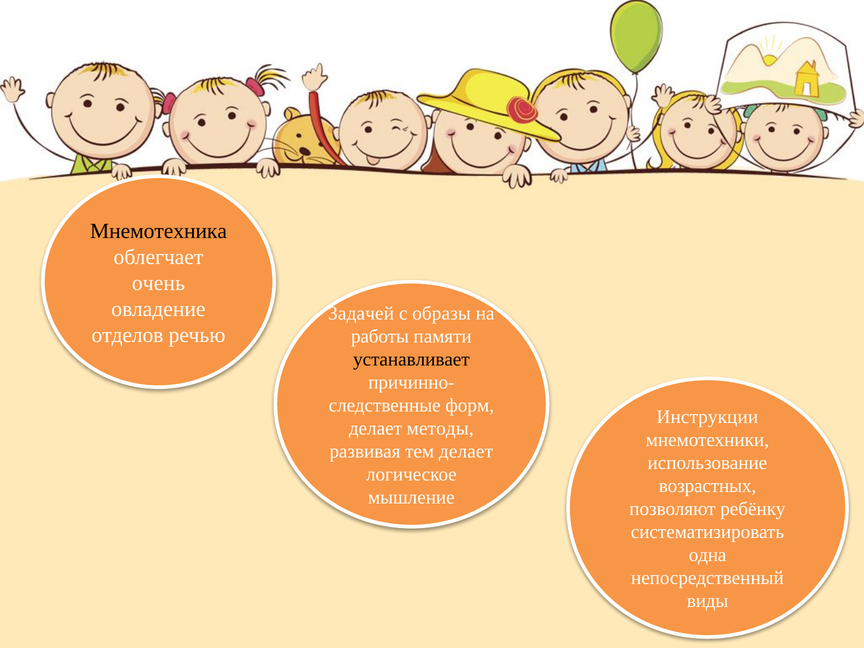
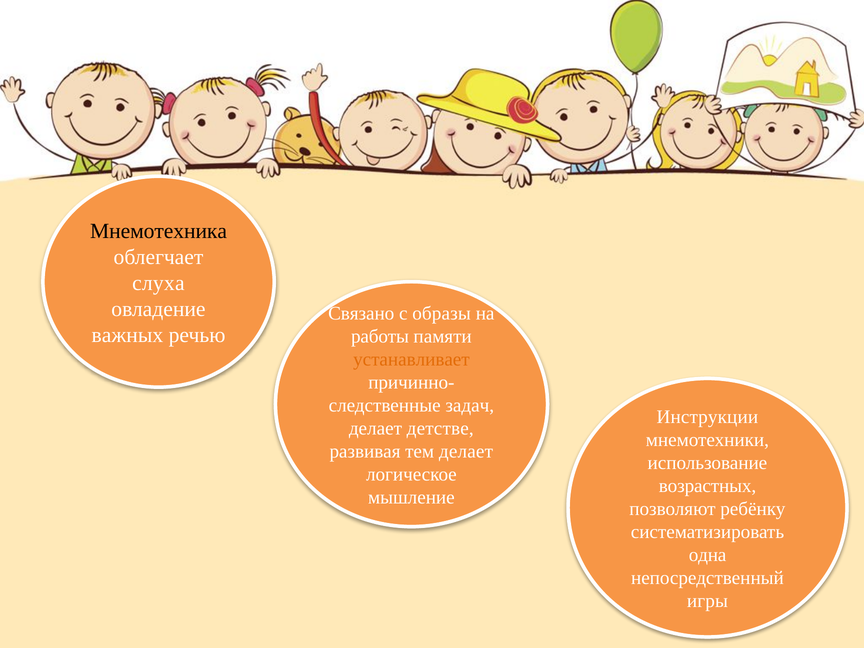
очень: очень -> слуха (158, 283)
Задачей: Задачей -> Связано (361, 313)
отделов: отделов -> важных (127, 335)
устанавливает colour: black -> orange (411, 359)
форм: форм -> задач (470, 405)
методы: методы -> детстве (440, 428)
виды: виды -> игры (707, 601)
